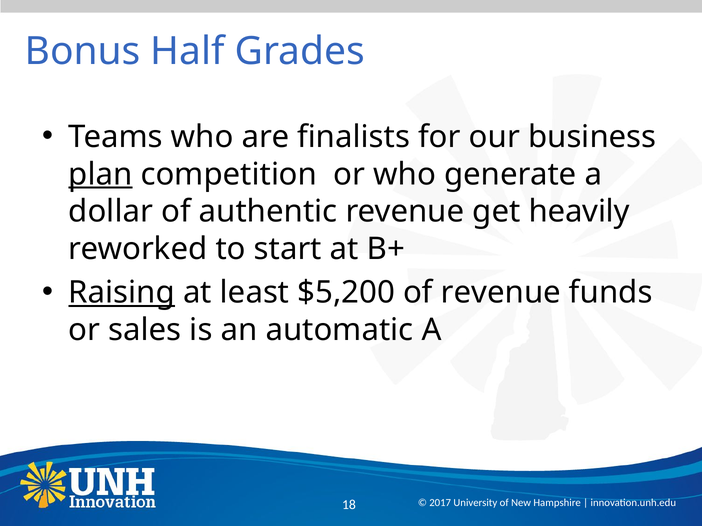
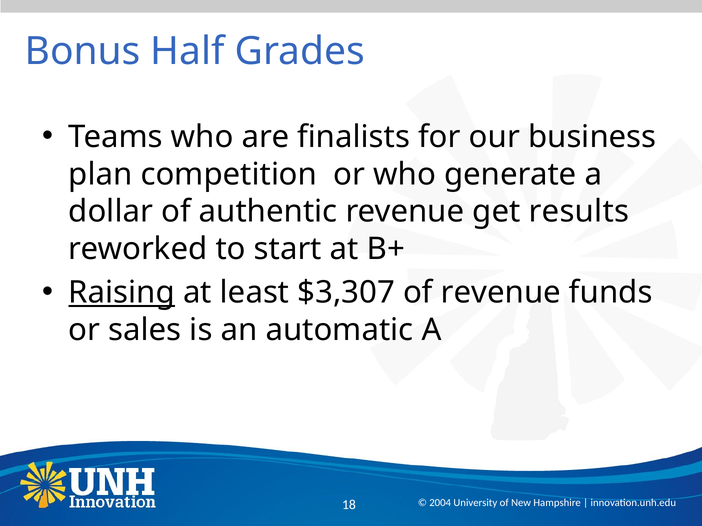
plan underline: present -> none (100, 174)
heavily: heavily -> results (579, 212)
$5,200: $5,200 -> $3,307 (346, 293)
2017: 2017 -> 2004 (440, 503)
